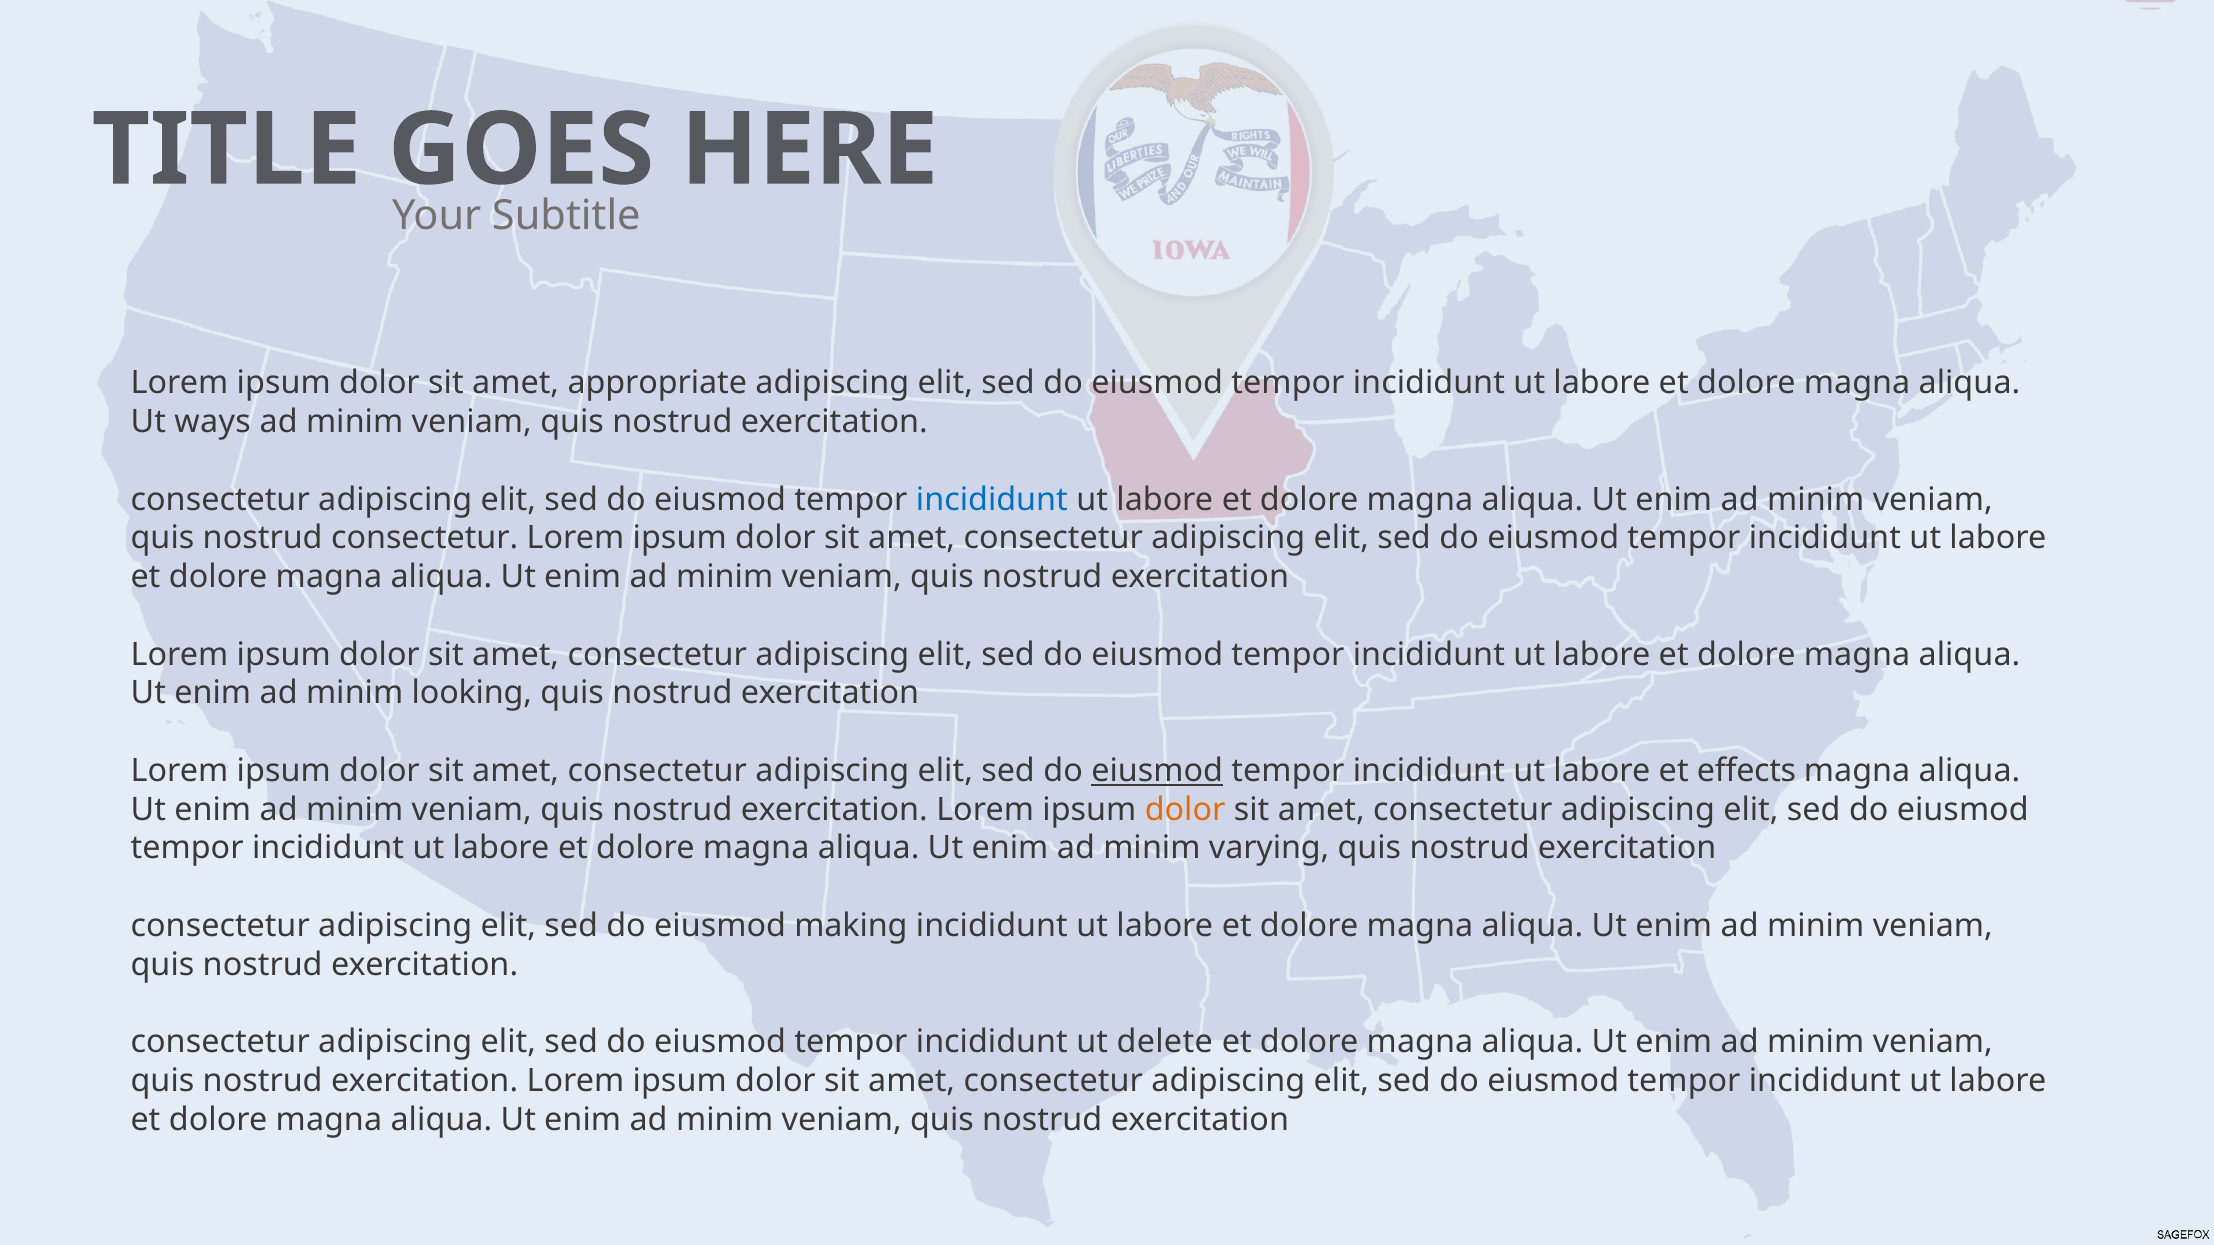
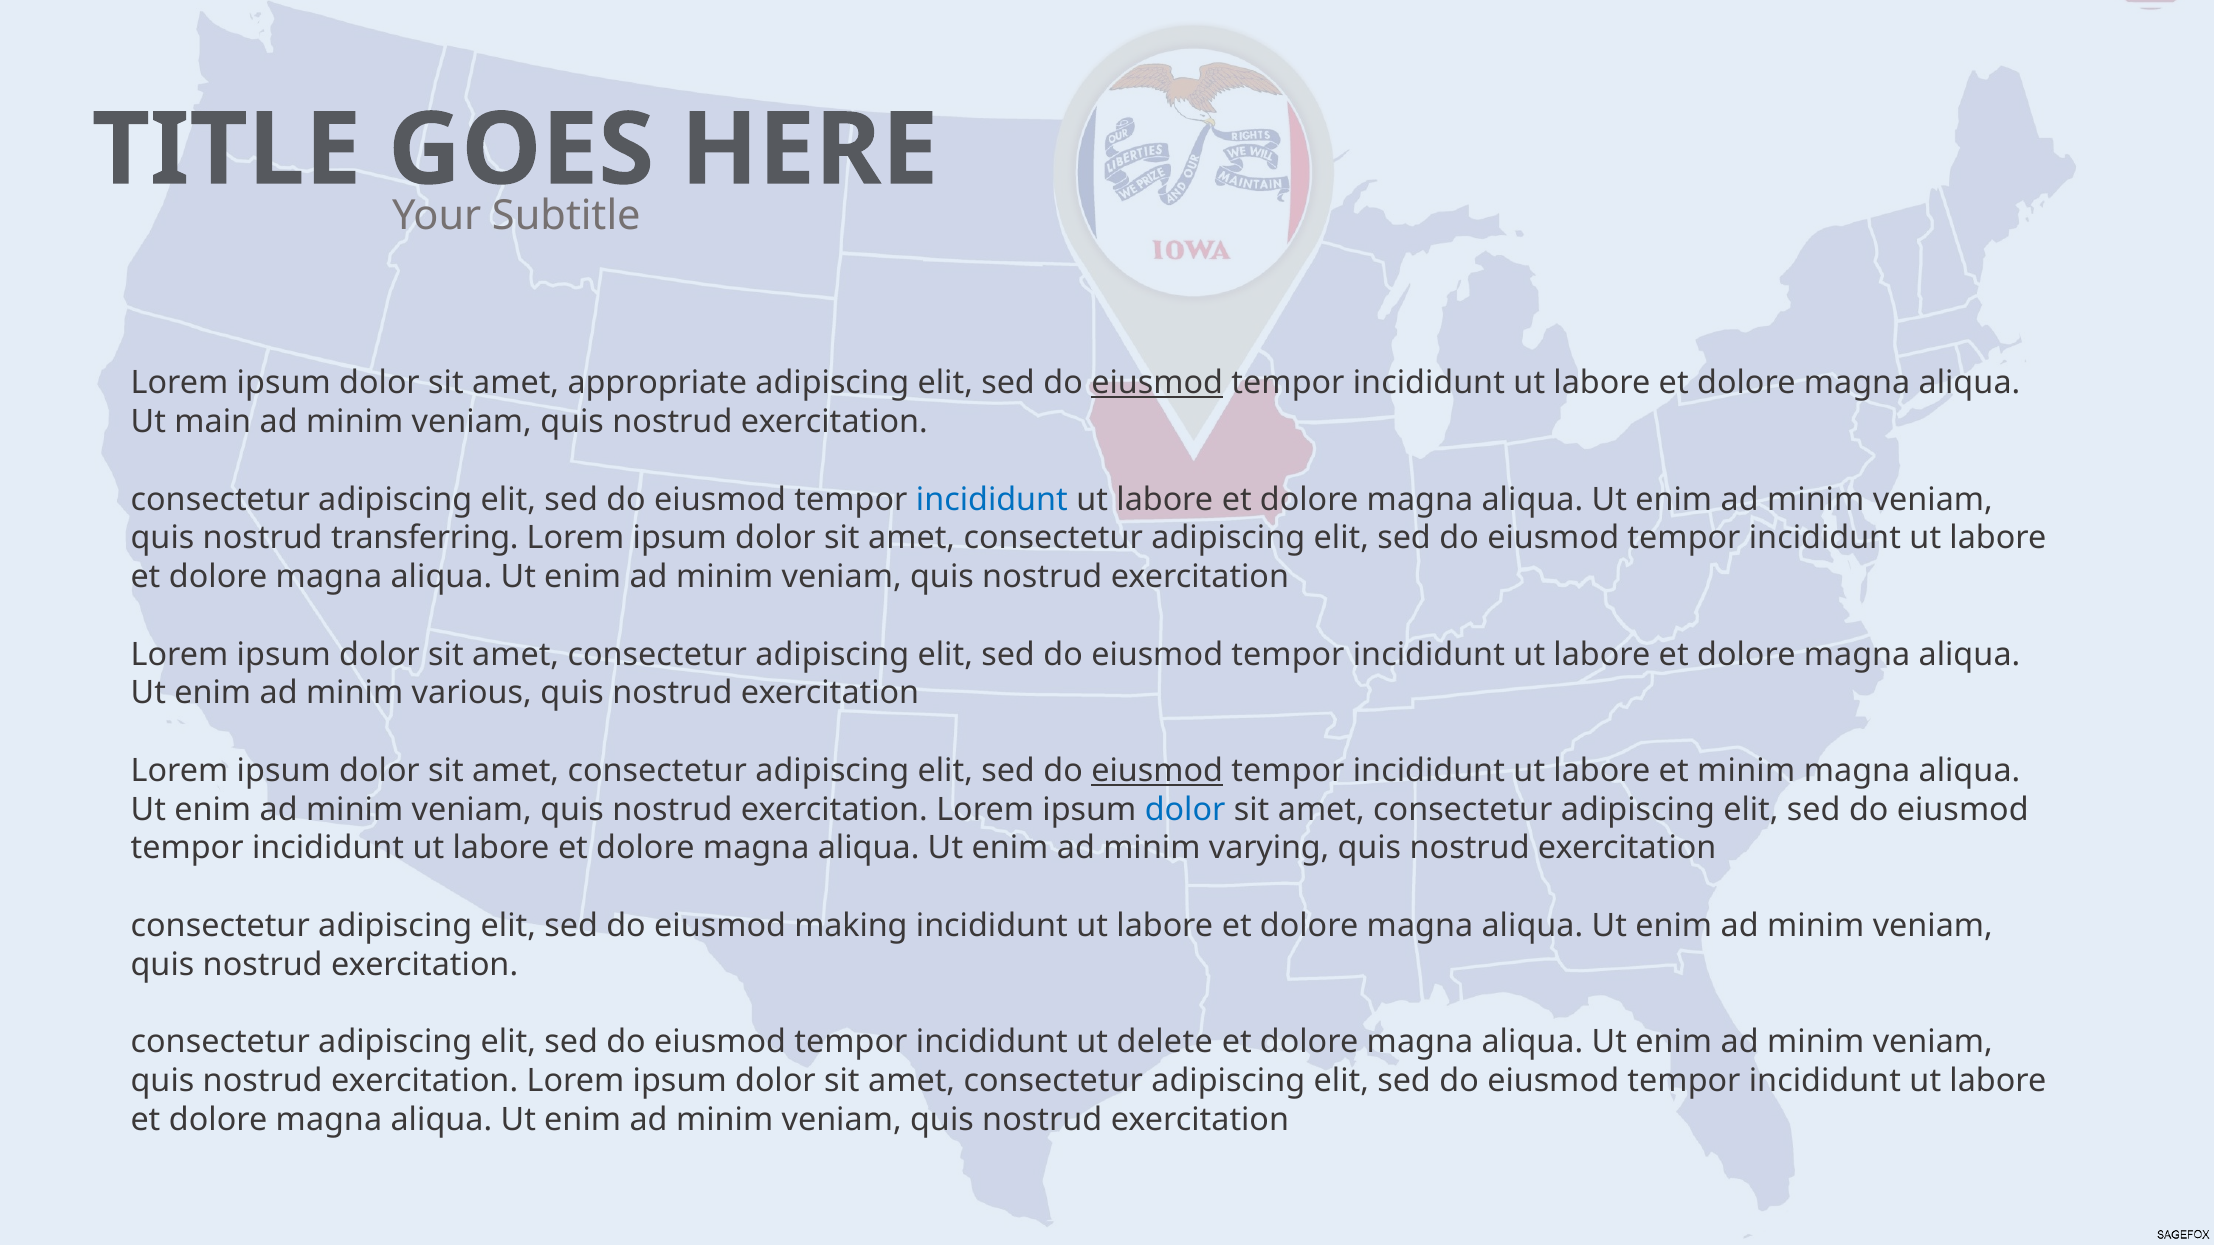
eiusmod underline: none -> present (1157, 383)
ways: ways -> main (213, 422)
nostrud consectetur: consectetur -> transferring (425, 538)
looking: looking -> various (472, 693)
et effects: effects -> minim (1746, 771)
dolor colour: orange -> blue (1185, 810)
